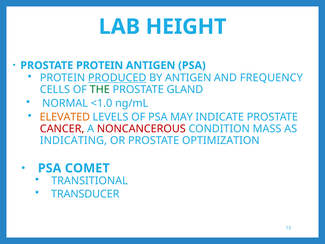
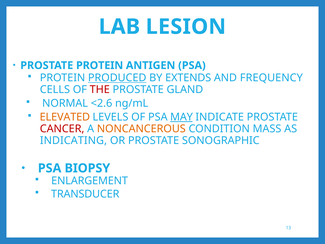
HEIGHT: HEIGHT -> LESION (186, 27)
BY ANTIGEN: ANTIGEN -> EXTENDS (188, 78)
THE colour: green -> red (100, 89)
<1.0: <1.0 -> <2.6 (102, 103)
MAY underline: none -> present (182, 117)
NONCANCEROUS colour: red -> orange (141, 129)
OPTIMIZATION: OPTIMIZATION -> SONOGRAPHIC (221, 140)
COMET: COMET -> BIOPSY (87, 168)
TRANSITIONAL: TRANSITIONAL -> ENLARGEMENT (90, 181)
